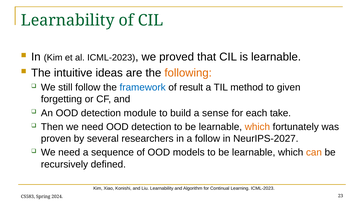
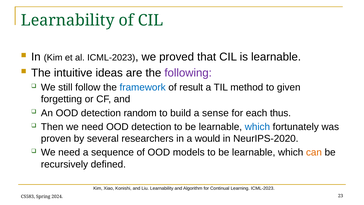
following colour: orange -> purple (188, 73)
module: module -> random (140, 113)
take: take -> thus (280, 113)
which colour: orange -> blue (257, 127)
a follow: follow -> would (208, 139)
NeurIPS-2027: NeurIPS-2027 -> NeurIPS-2020 (266, 139)
